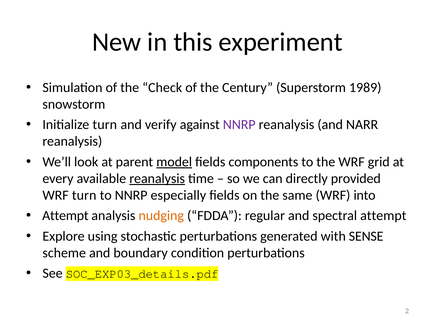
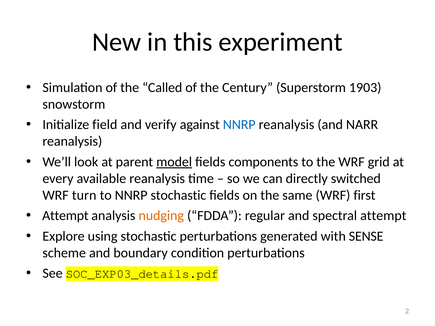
Check: Check -> Called (162, 88)
1989: 1989 -> 1903 (365, 88)
Initialize turn: turn -> field (105, 125)
NNRP colour: purple -> blue (239, 125)
reanalysis underline: present -> none (157, 179)
provided: provided -> switched (356, 179)
NNRP especially: especially -> stochastic (178, 195)
into: into -> first (364, 195)
